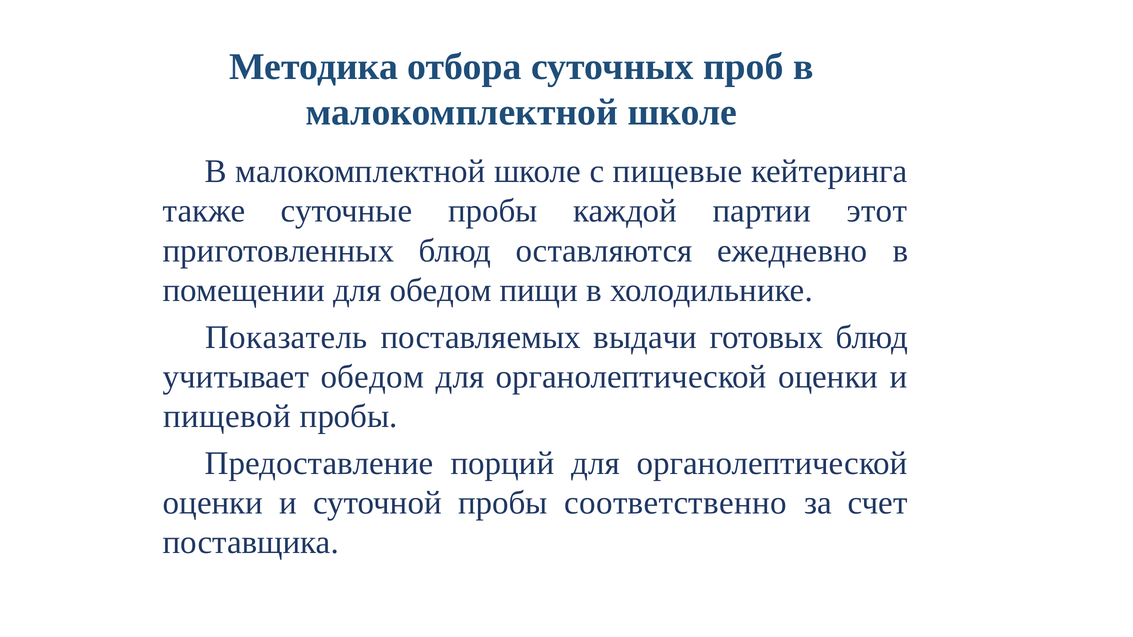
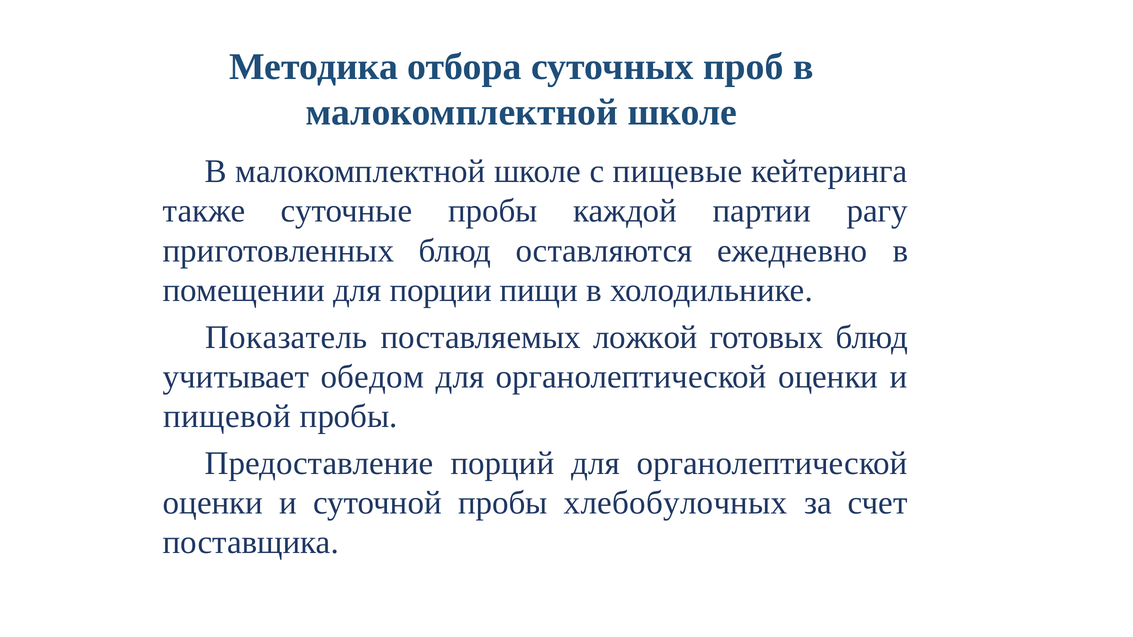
этот: этот -> рагу (877, 211)
для обедом: обедом -> порции (441, 291)
выдачи: выдачи -> ложкой (645, 337)
соответственно: соответственно -> хлебобулочных (676, 503)
